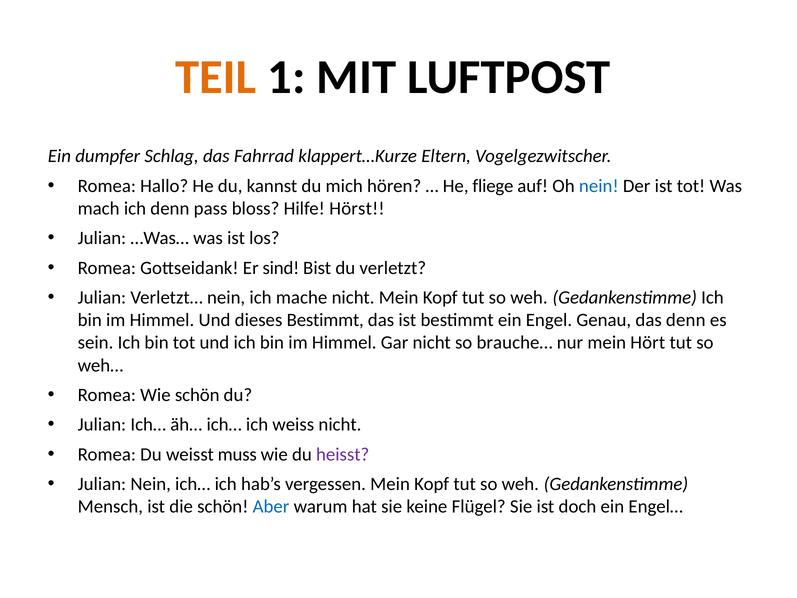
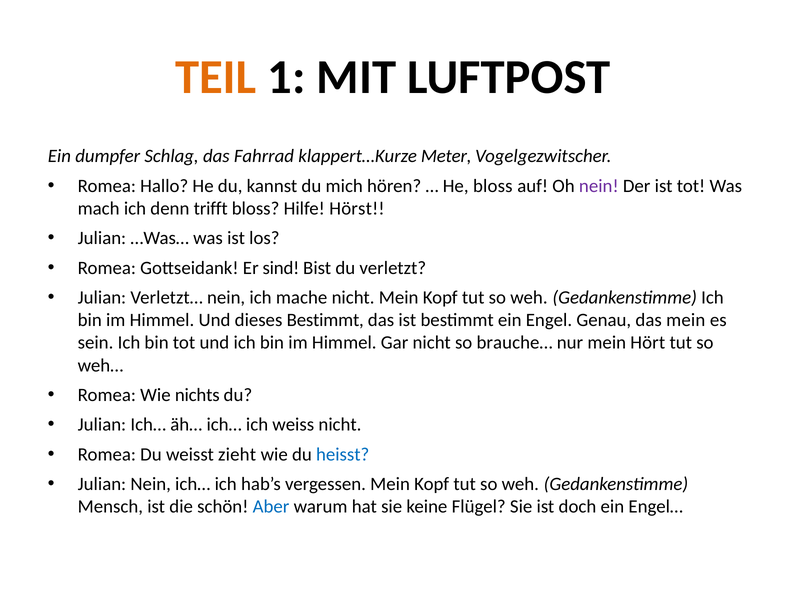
Eltern: Eltern -> Meter (446, 156)
He fliege: fliege -> bloss (493, 186)
nein colour: blue -> purple (599, 186)
pass: pass -> trifft (211, 208)
das denn: denn -> mein (686, 320)
Wie schön: schön -> nichts (197, 395)
muss: muss -> zieht (237, 454)
heisst colour: purple -> blue (343, 454)
